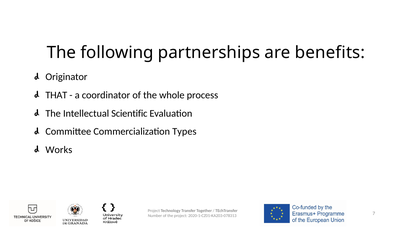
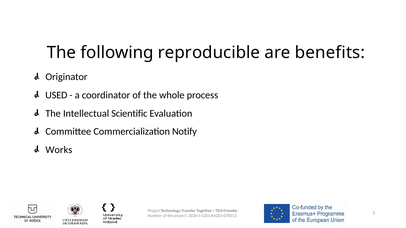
partnerships: partnerships -> reproducible (209, 53)
THAT: THAT -> USED (56, 95)
Types: Types -> Notify (184, 132)
